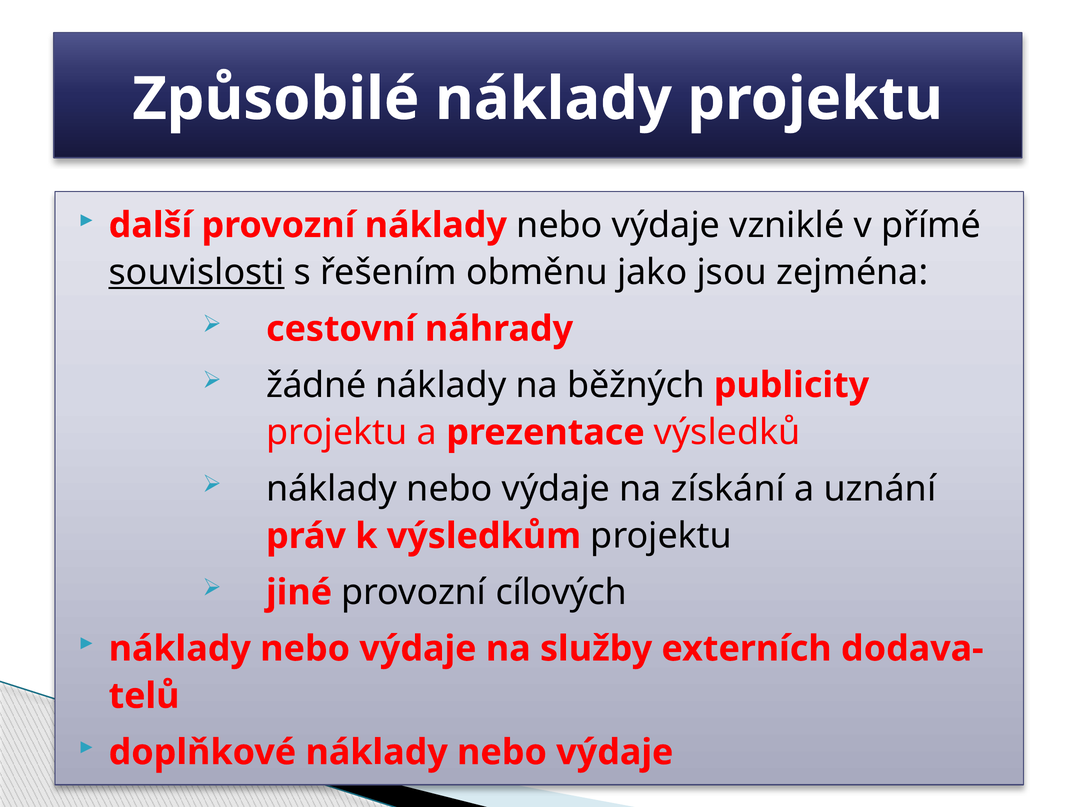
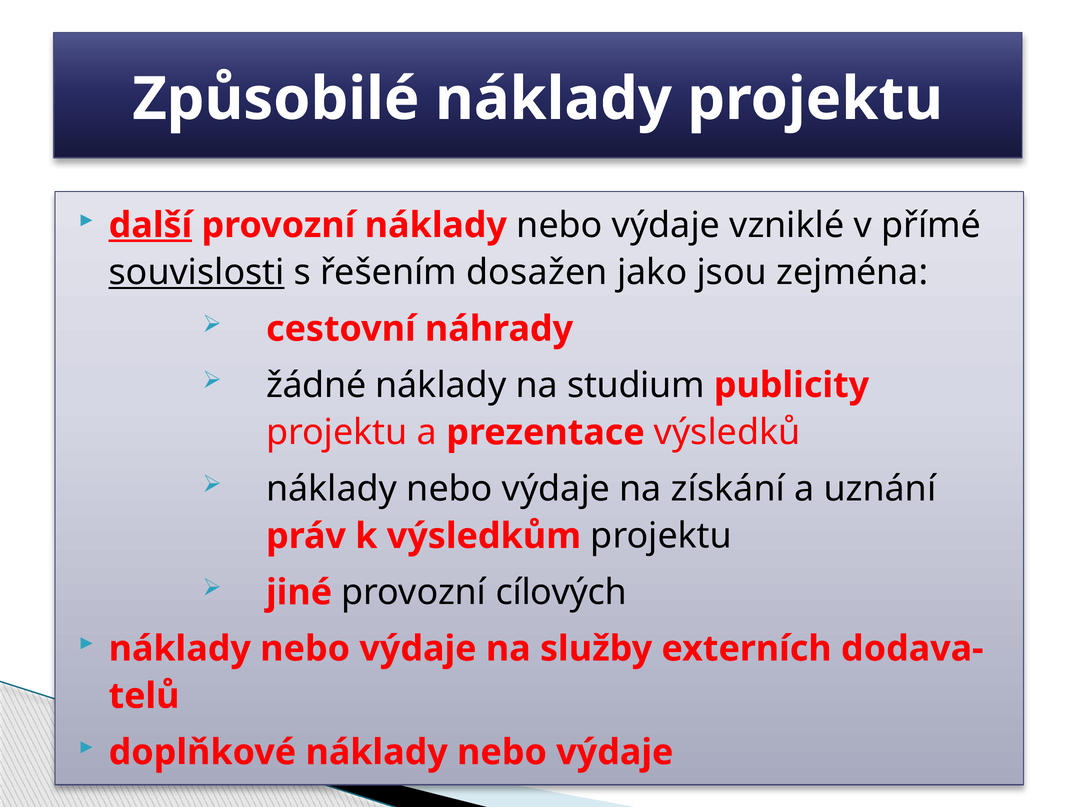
další underline: none -> present (150, 225)
obměnu: obměnu -> dosažen (537, 273)
běžných: běžných -> studium (636, 385)
